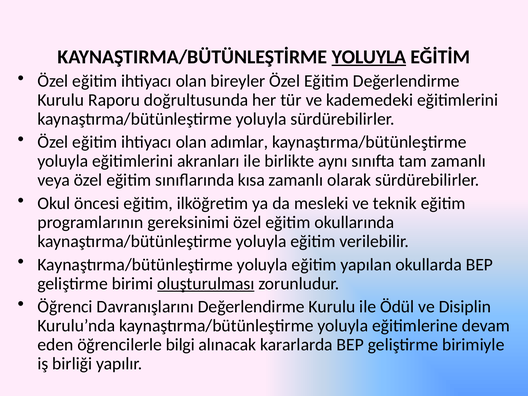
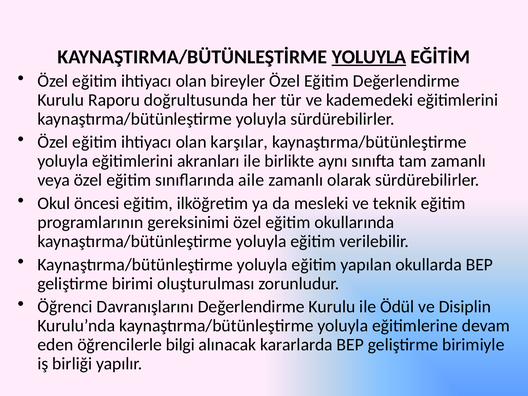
adımlar: adımlar -> karşılar (239, 142)
kısa: kısa -> aile (251, 180)
oluşturulması underline: present -> none (206, 284)
